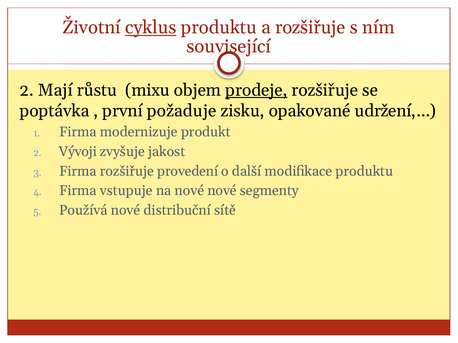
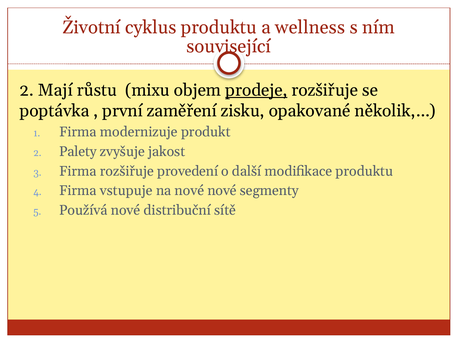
cyklus underline: present -> none (151, 28)
a rozšiřuje: rozšiřuje -> wellness (310, 28)
požaduje: požaduje -> zaměření (182, 111)
udržení,…: udržení,… -> několik,… (395, 111)
Vývoji: Vývoji -> Palety (78, 152)
